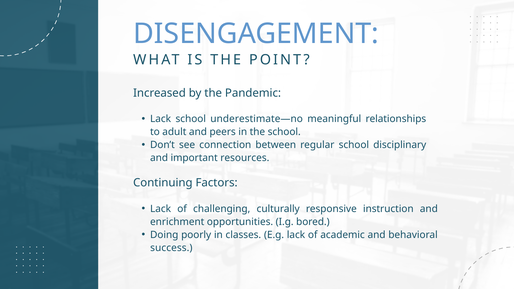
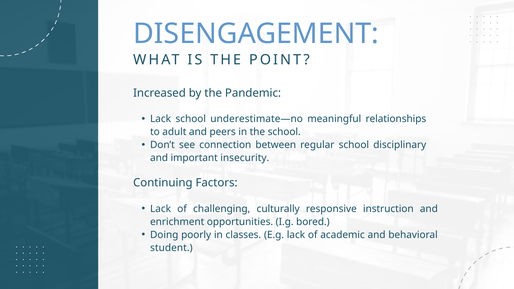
resources: resources -> insecurity (245, 158)
success: success -> student (171, 248)
